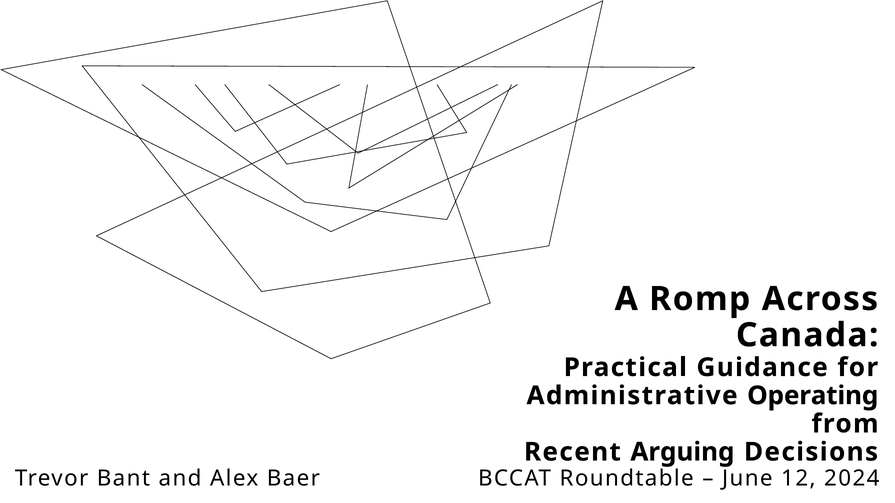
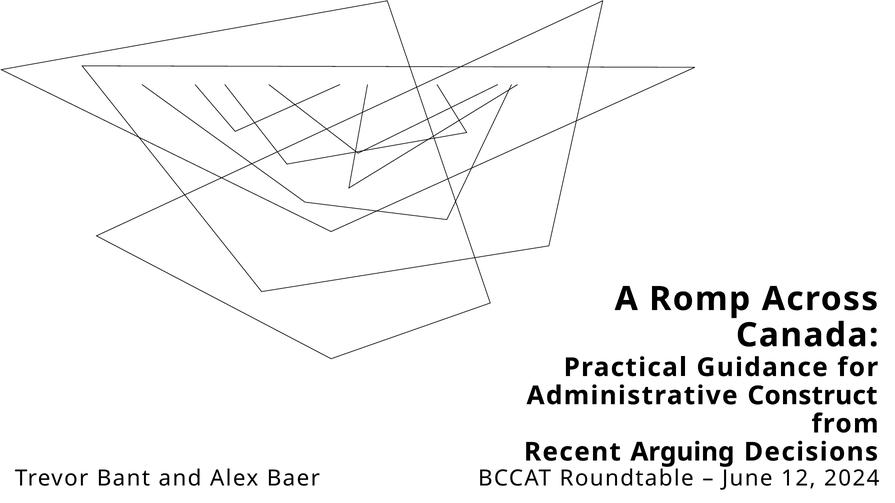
Operating: Operating -> Construct (812, 396)
